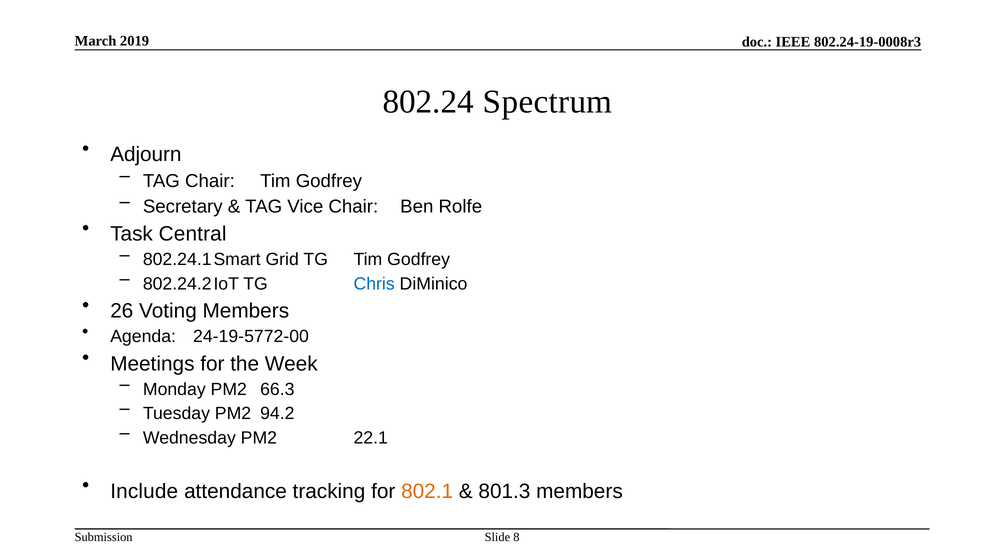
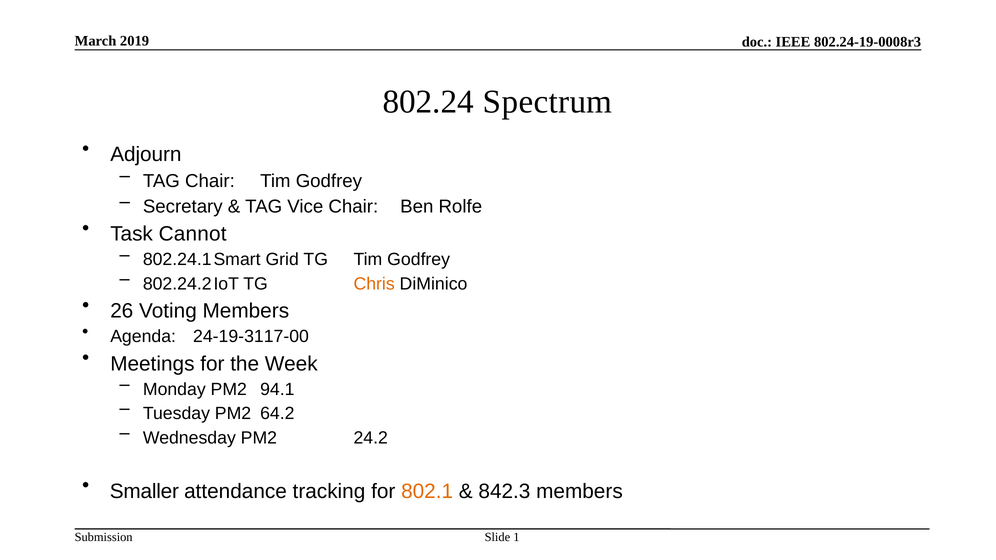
Central: Central -> Cannot (193, 234)
Chris colour: blue -> orange (374, 284)
24-19-5772-00: 24-19-5772-00 -> 24-19-3117-00 (251, 337)
66.3: 66.3 -> 94.1 (277, 389)
94.2: 94.2 -> 64.2 (277, 414)
22.1: 22.1 -> 24.2 (371, 438)
Include: Include -> Smaller (144, 491)
801.3: 801.3 -> 842.3 (504, 491)
8: 8 -> 1 (516, 537)
